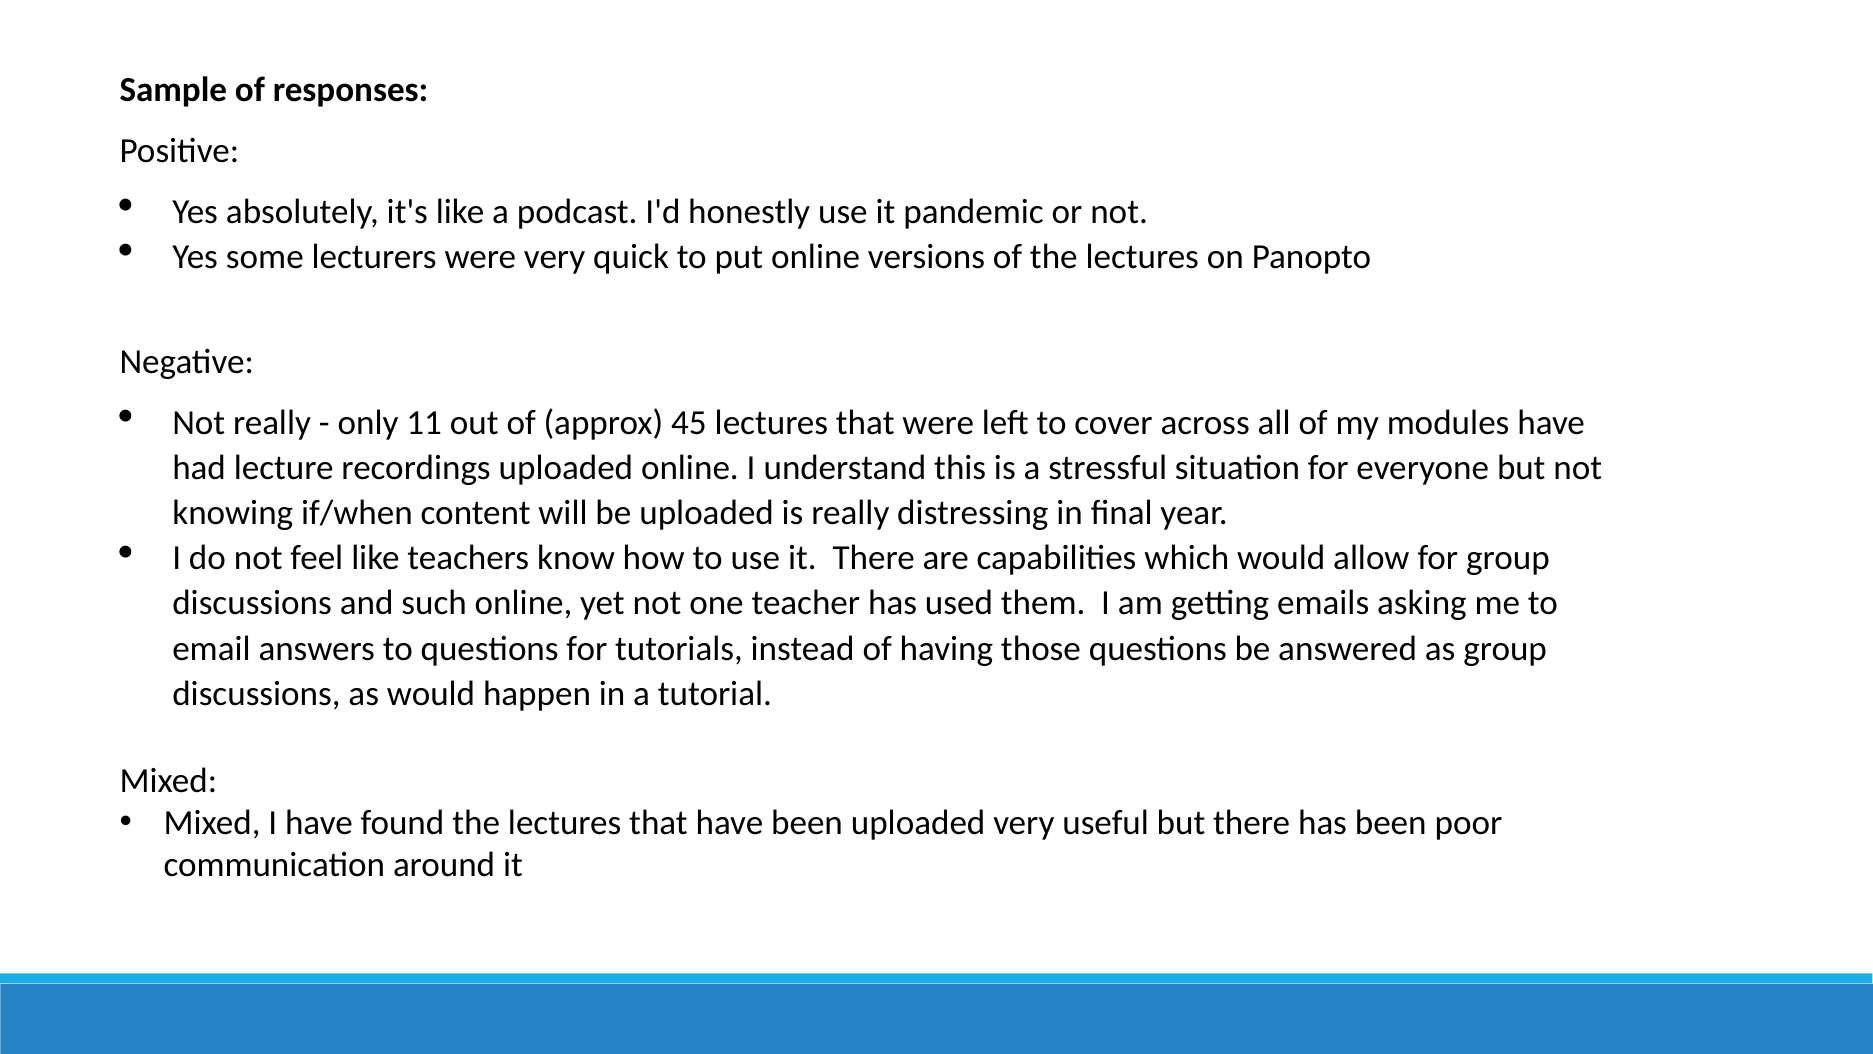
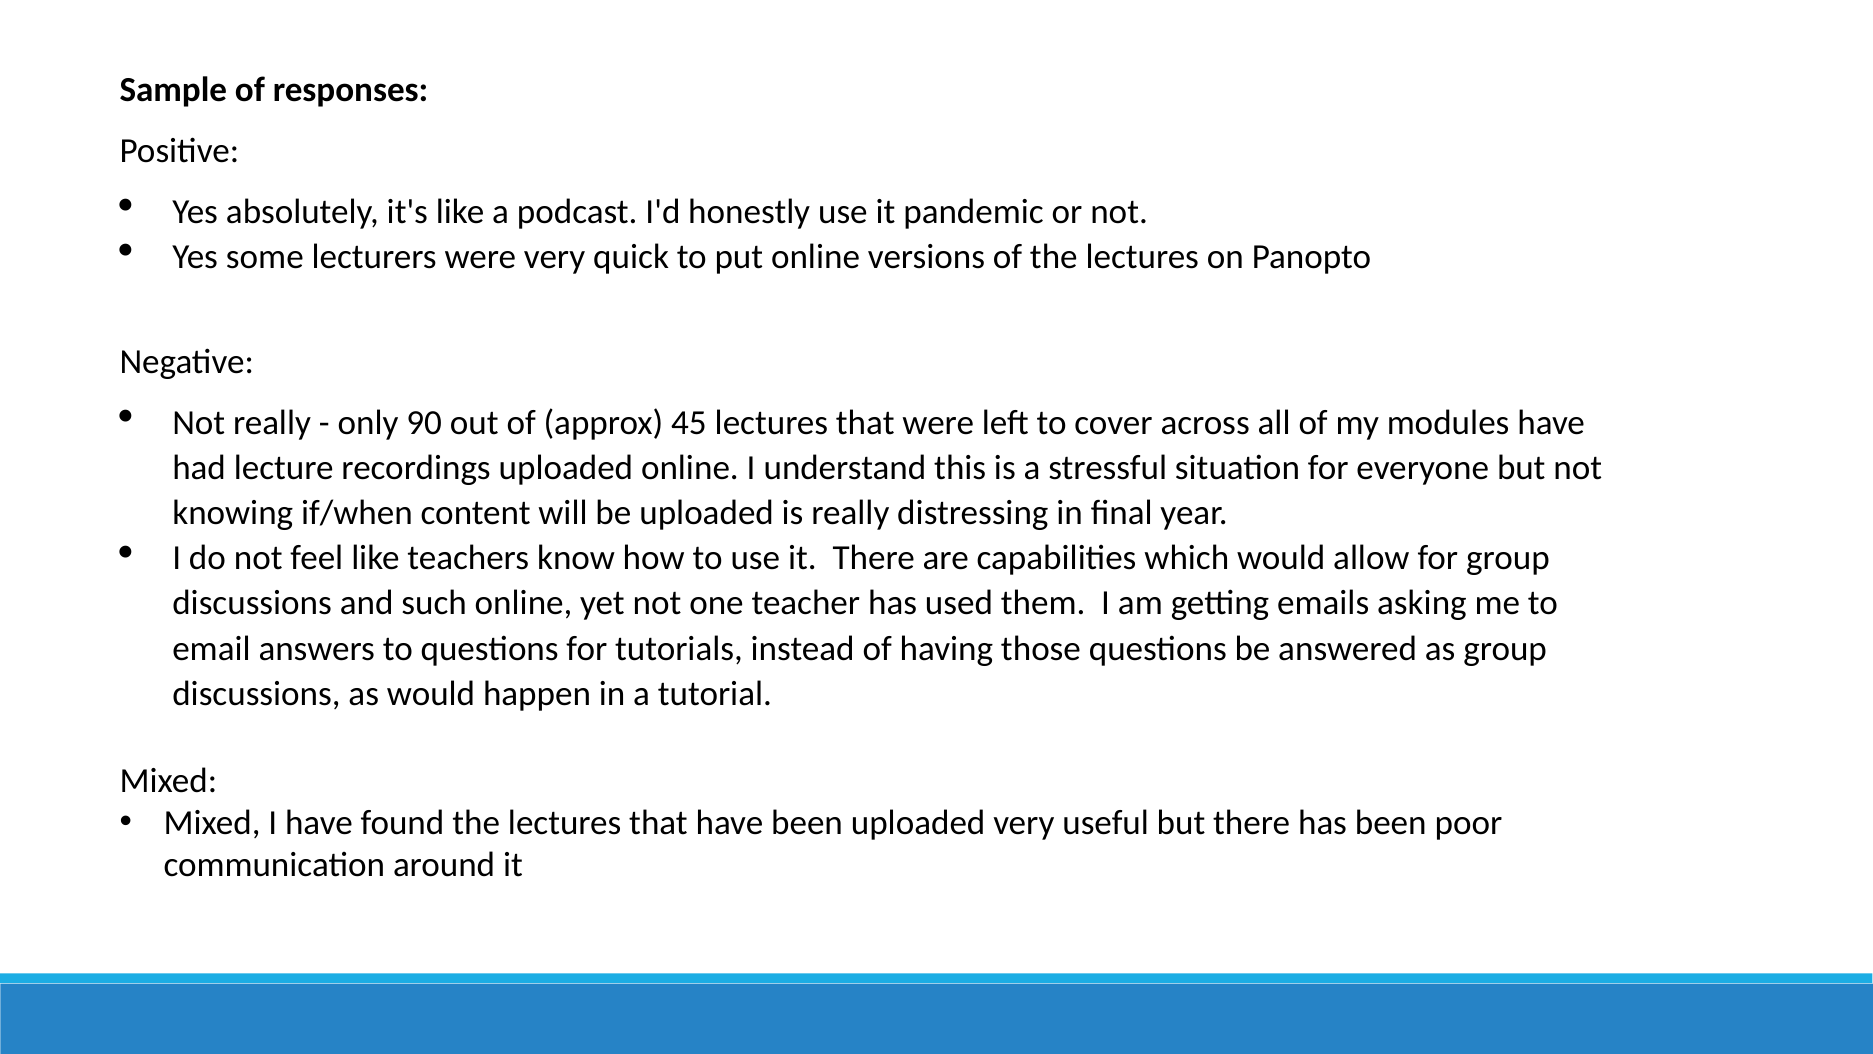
11: 11 -> 90 (424, 423)
